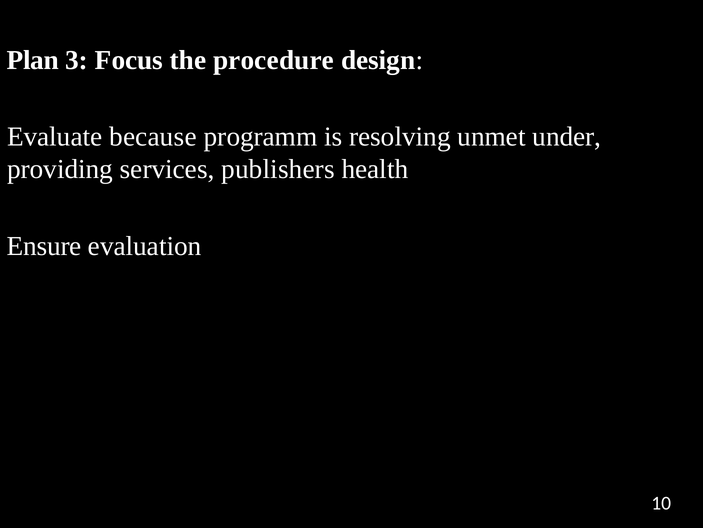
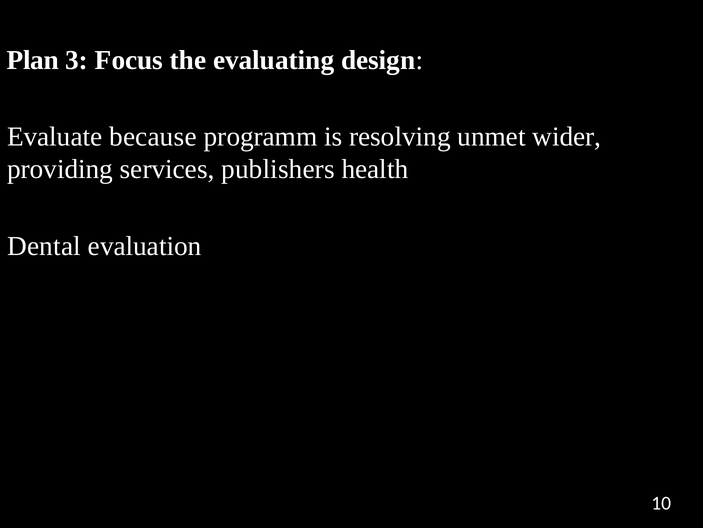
procedure: procedure -> evaluating (274, 60)
under: under -> wider (567, 136)
Ensure: Ensure -> Dental (44, 246)
